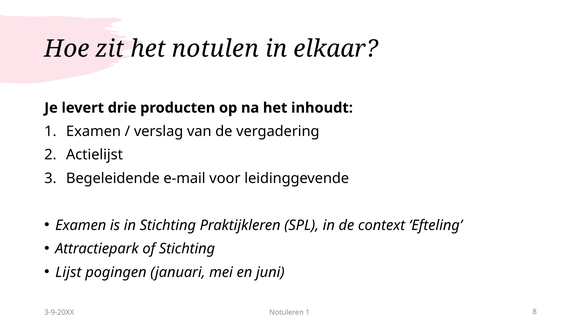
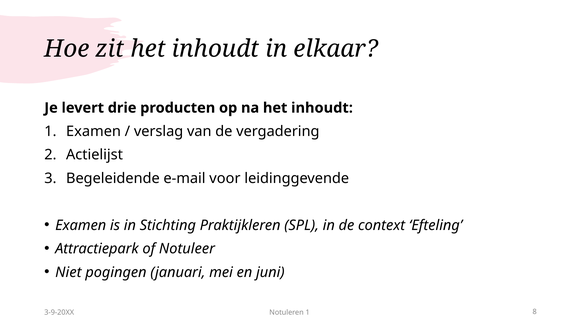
zit het notulen: notulen -> inhoudt (216, 49)
of Stichting: Stichting -> Notuleer (187, 249)
Lijst: Lijst -> Niet (68, 272)
